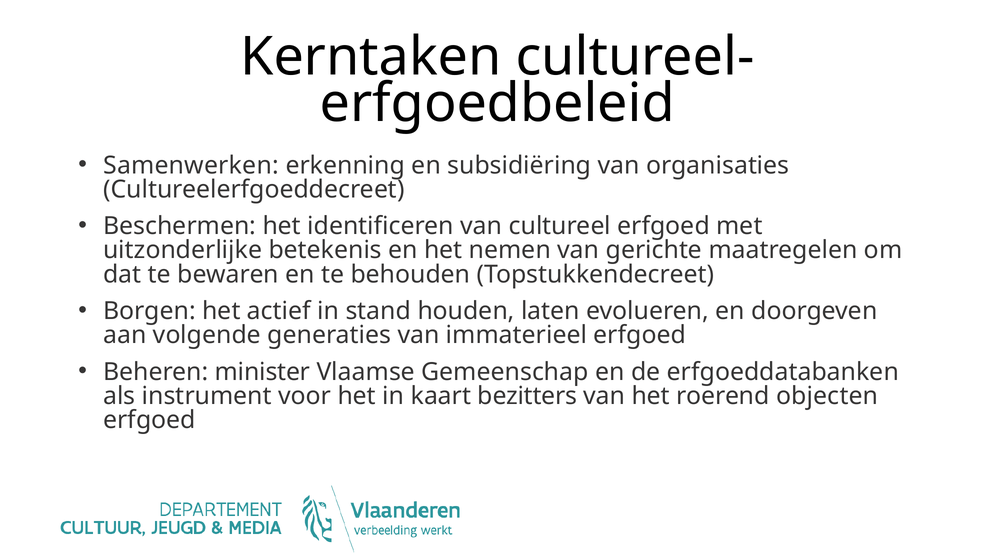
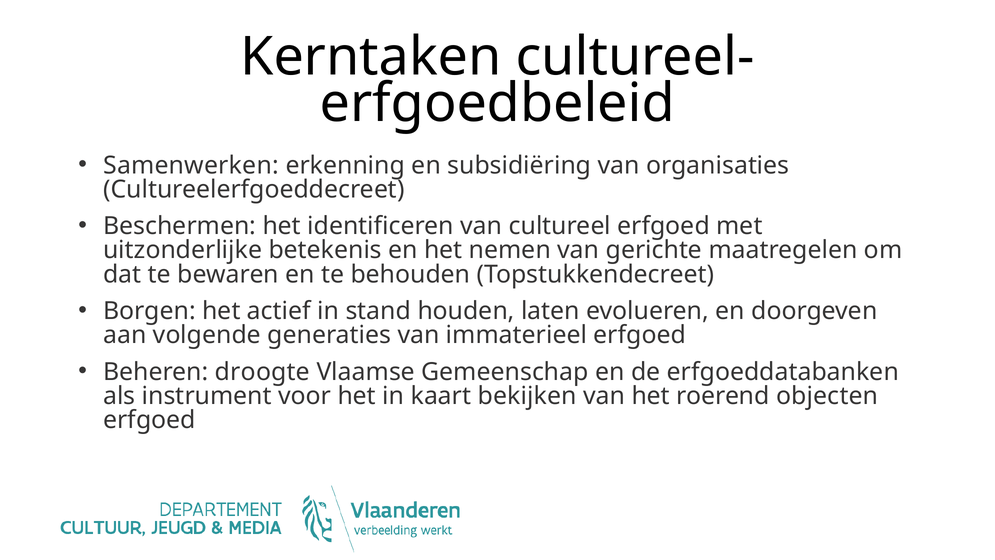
minister: minister -> droogte (262, 372)
bezitters: bezitters -> bekijken (527, 396)
